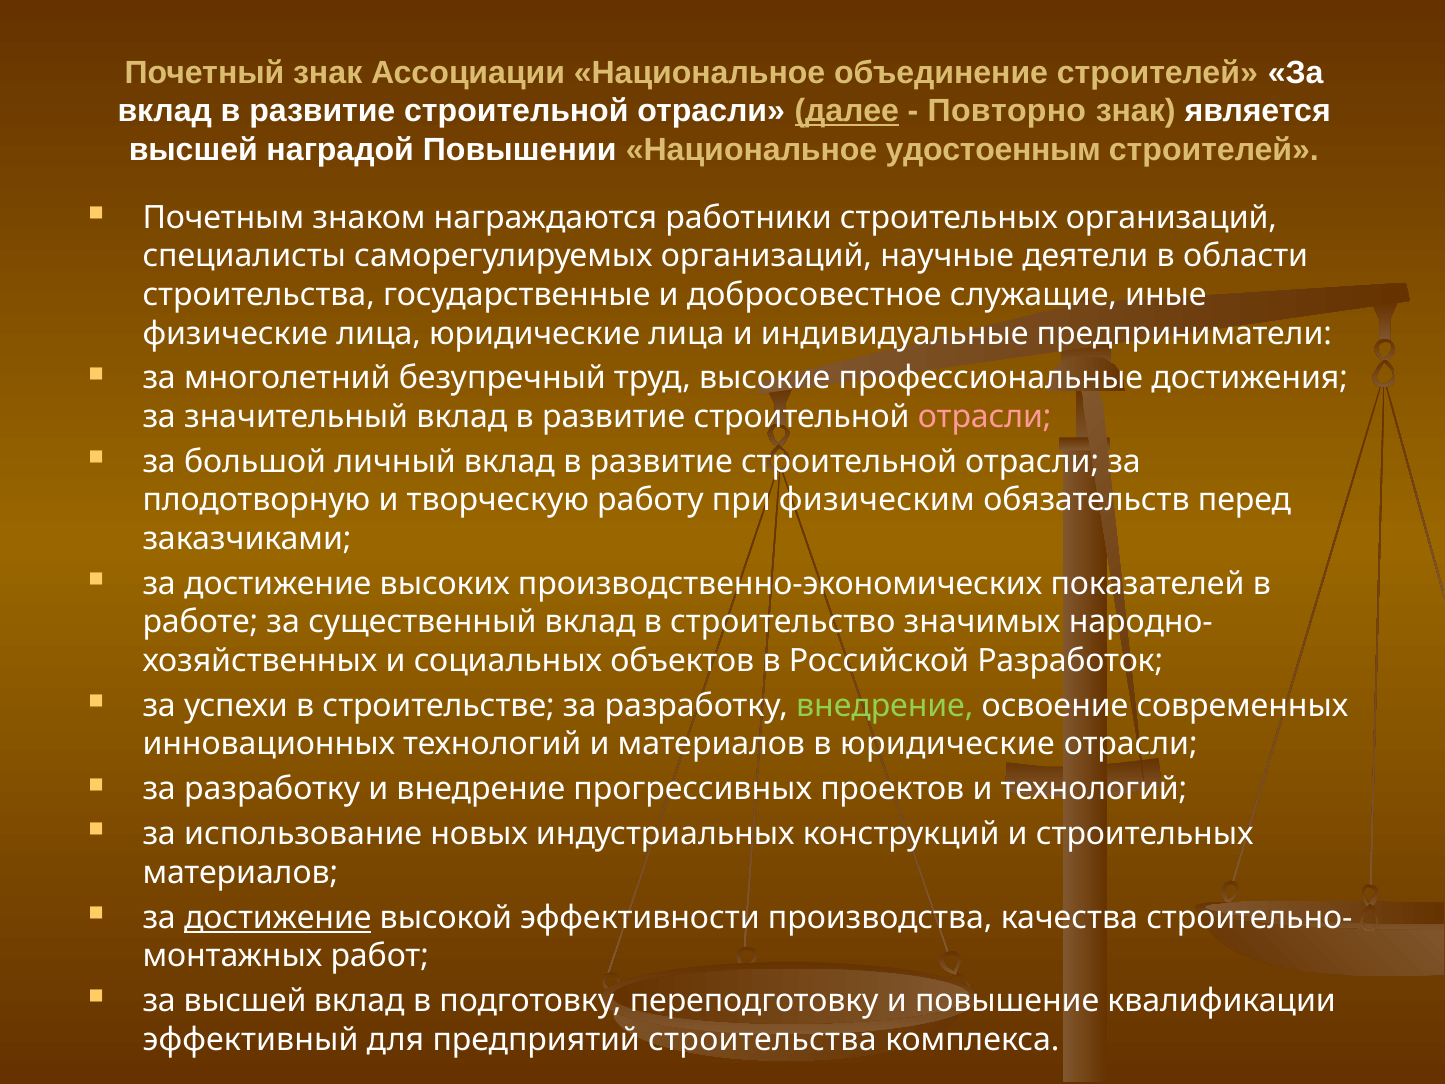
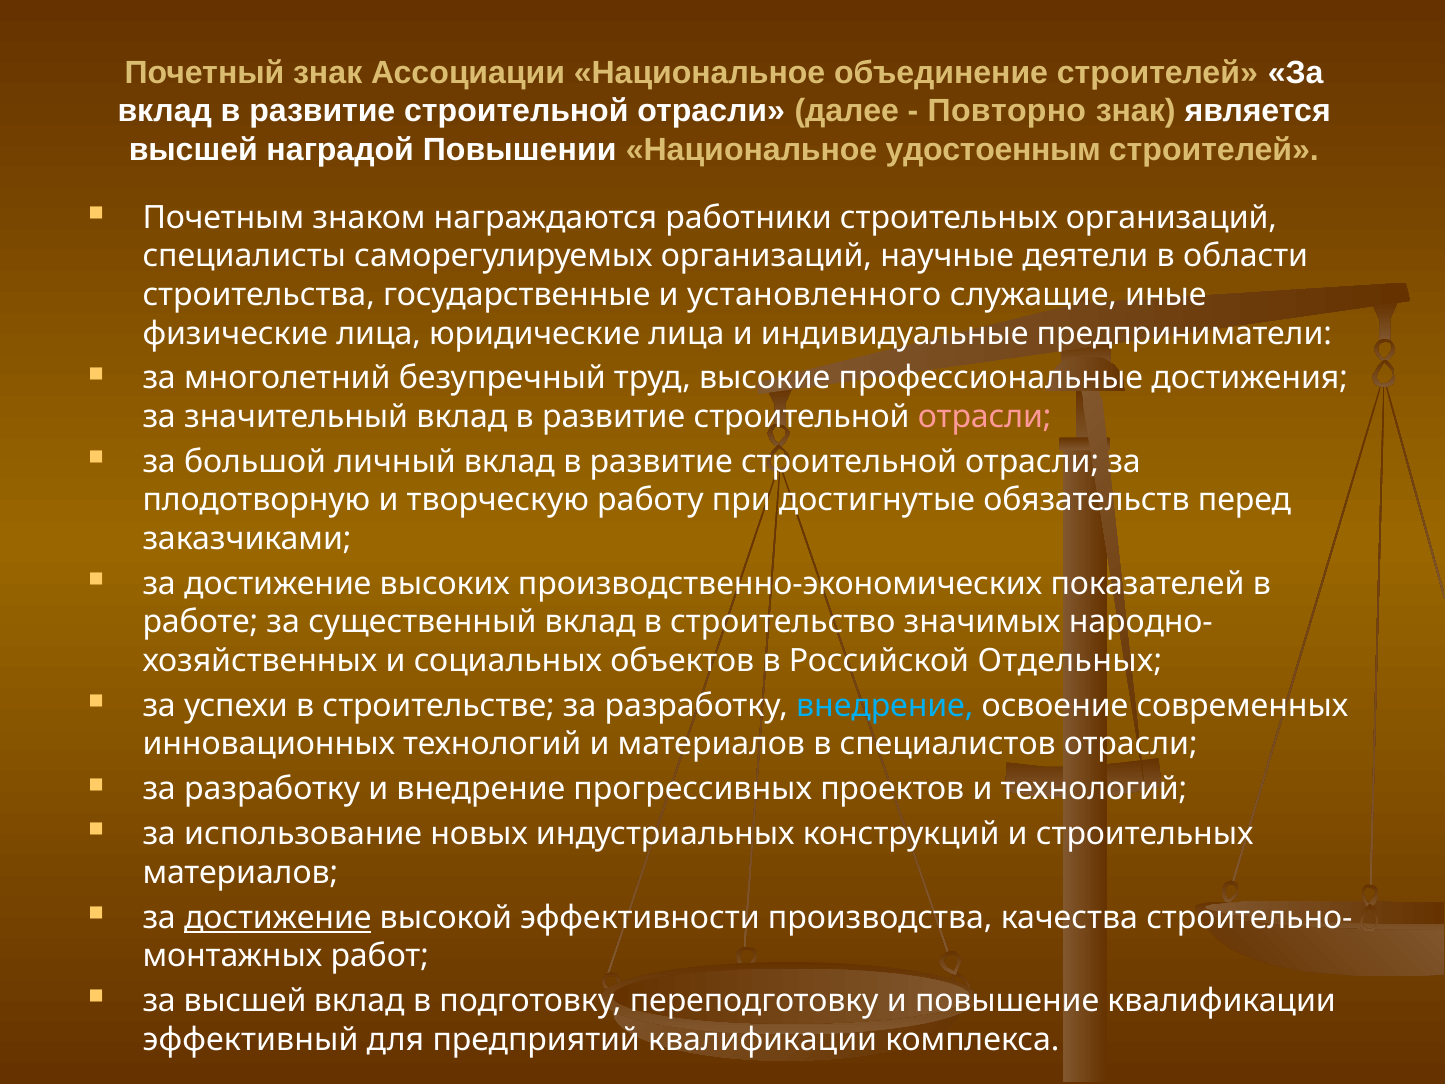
далее underline: present -> none (847, 111)
добросовестное: добросовестное -> установленного (814, 295)
физическим: физическим -> достигнутые (877, 500)
Разработок: Разработок -> Отдельных (1070, 661)
внедрение colour: light green -> light blue (885, 706)
в юридические: юридические -> специалистов (948, 744)
предприятий строительства: строительства -> квалификации (763, 1040)
